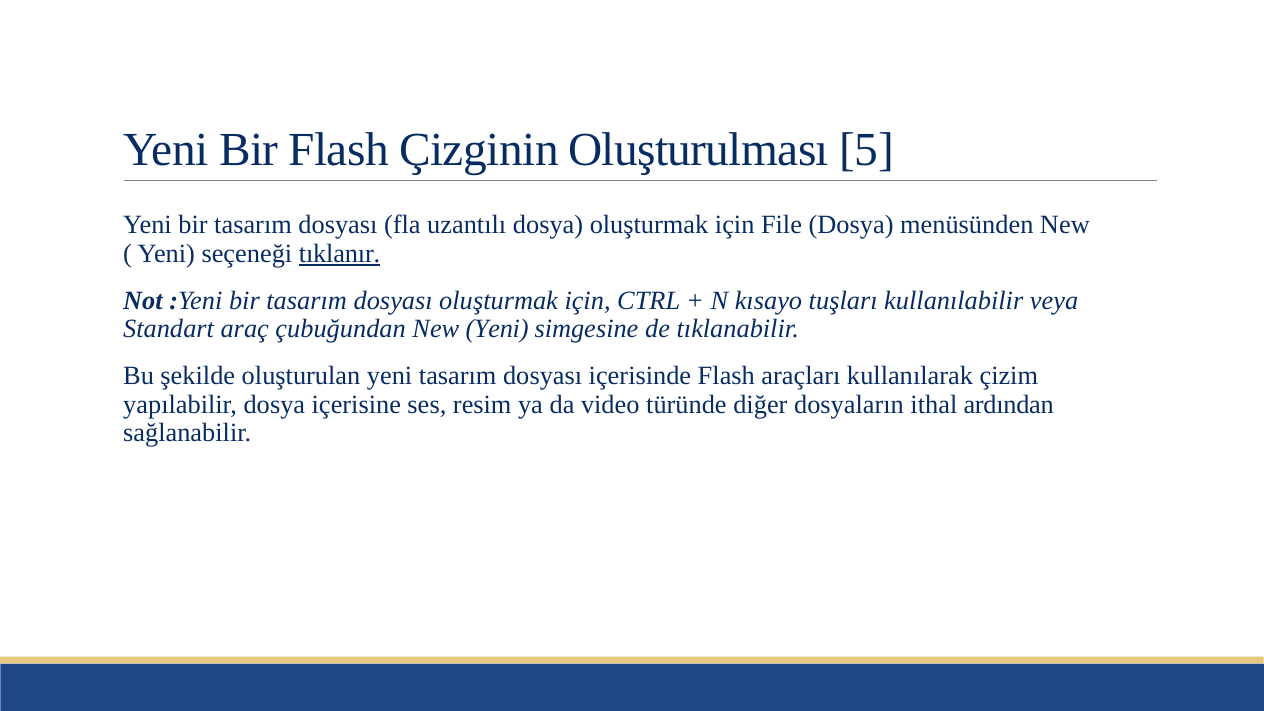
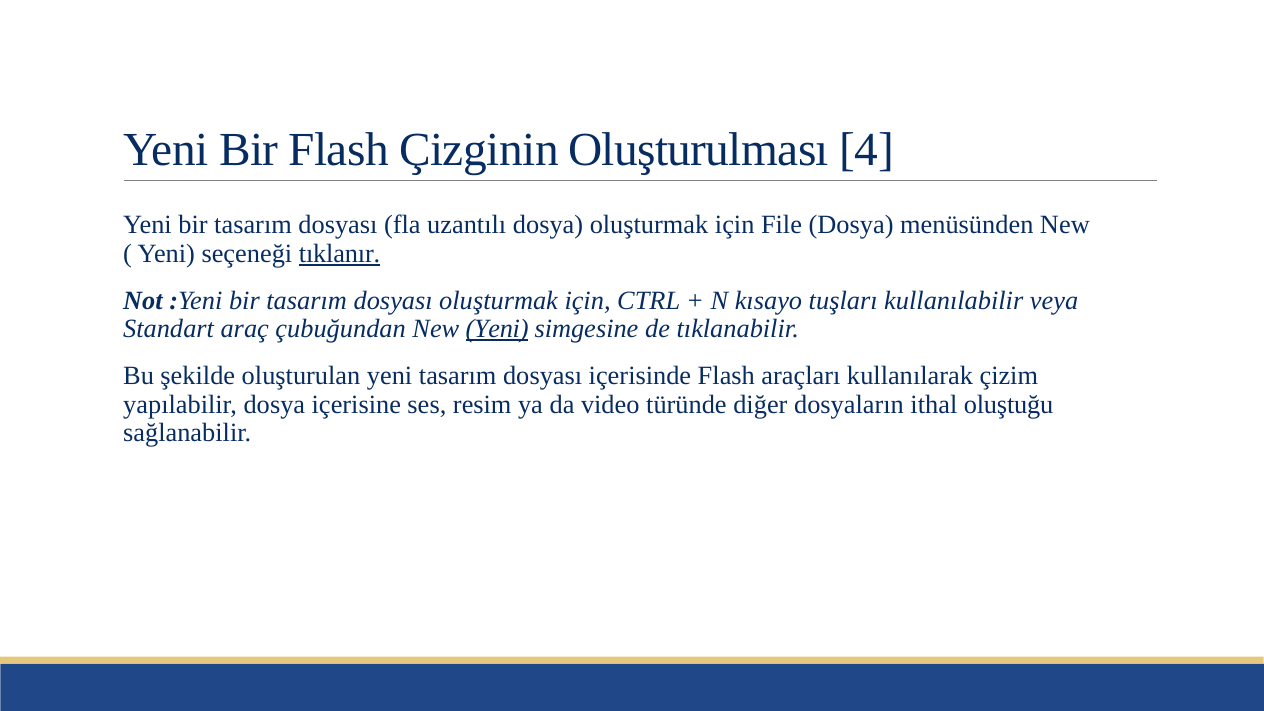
5: 5 -> 4 (867, 150)
Yeni underline: none -> present (497, 329)
ardından: ardından -> oluştuğu (1009, 404)
